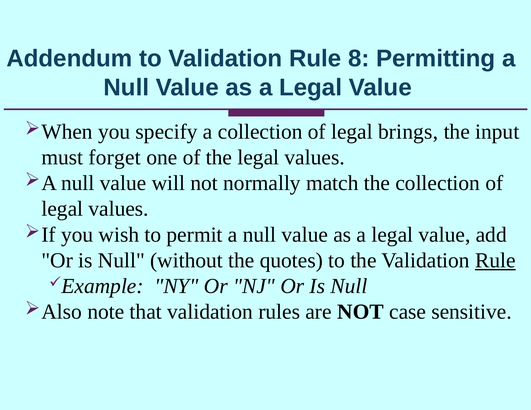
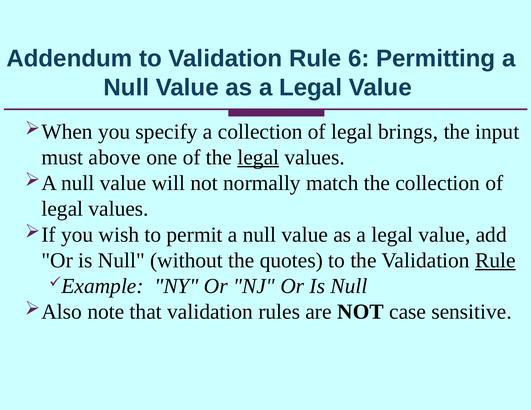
8: 8 -> 6 (359, 59)
forget: forget -> above (115, 158)
legal underline: none -> present (258, 158)
